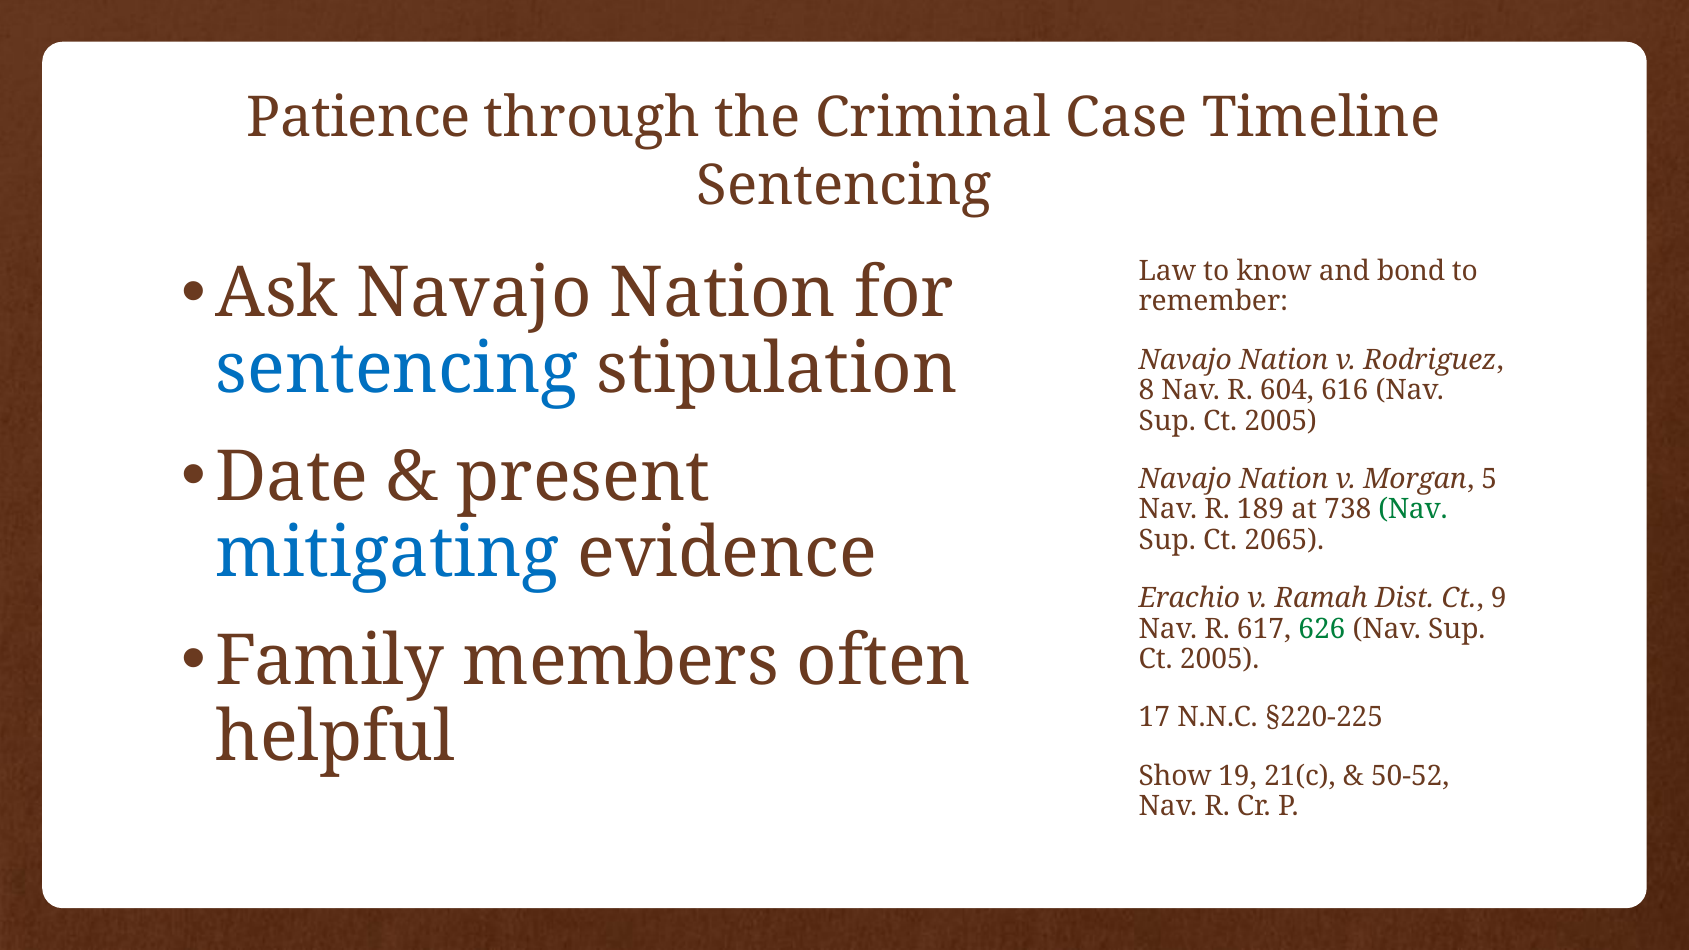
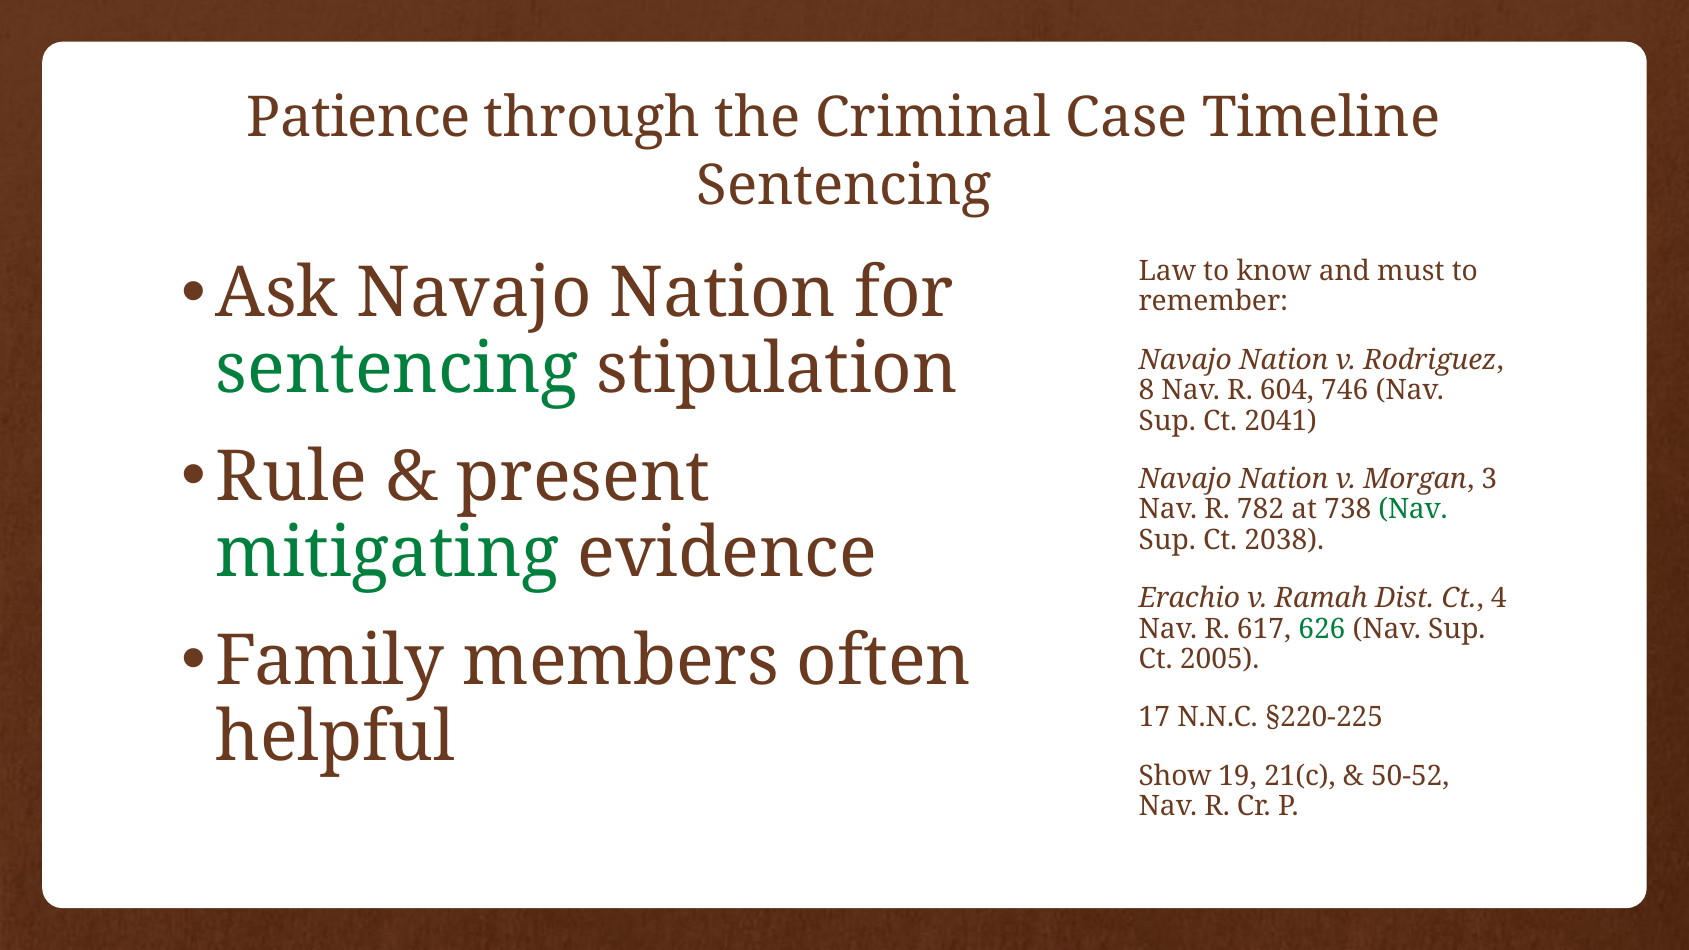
bond: bond -> must (1411, 271)
sentencing colour: blue -> green (397, 370)
616: 616 -> 746 (1345, 390)
2005: 2005 -> 2041 (1281, 421)
Date: Date -> Rule (292, 478)
5: 5 -> 3 (1489, 479)
189: 189 -> 782 (1261, 510)
2065: 2065 -> 2038 (1284, 540)
mitigating colour: blue -> green (388, 554)
9: 9 -> 4 (1499, 599)
